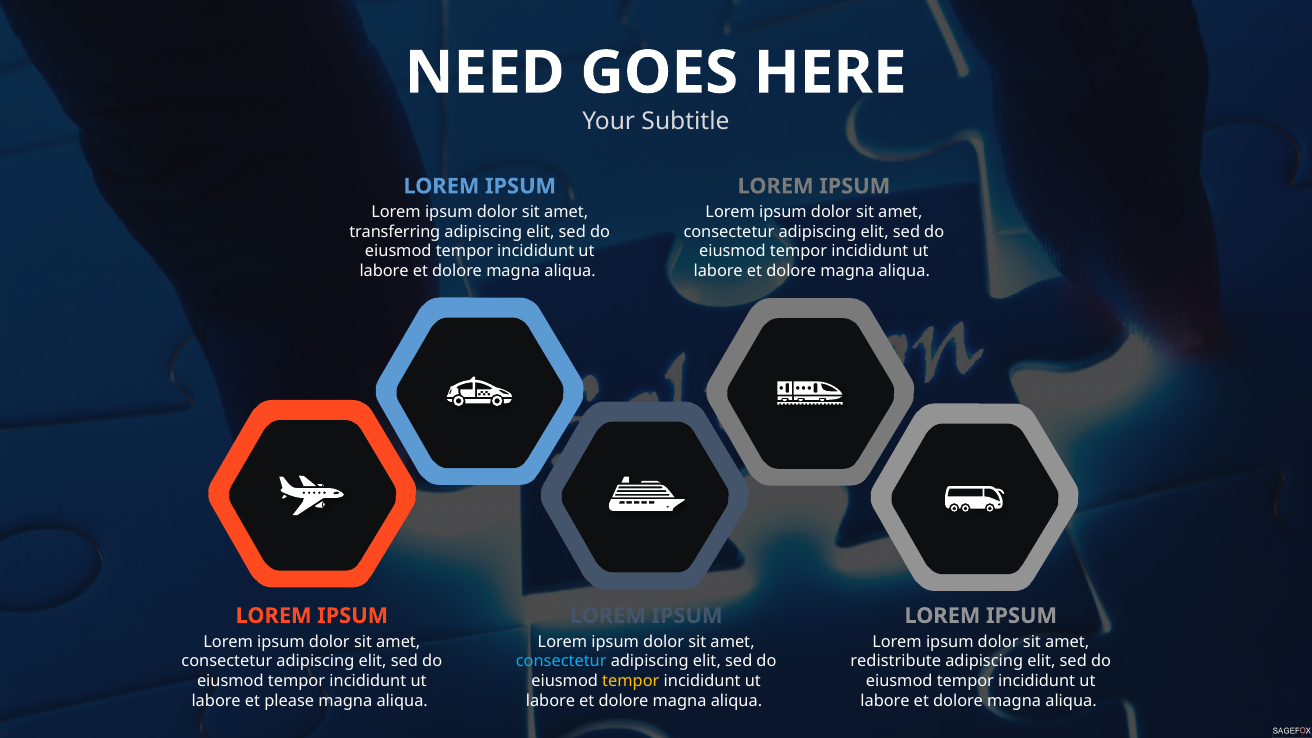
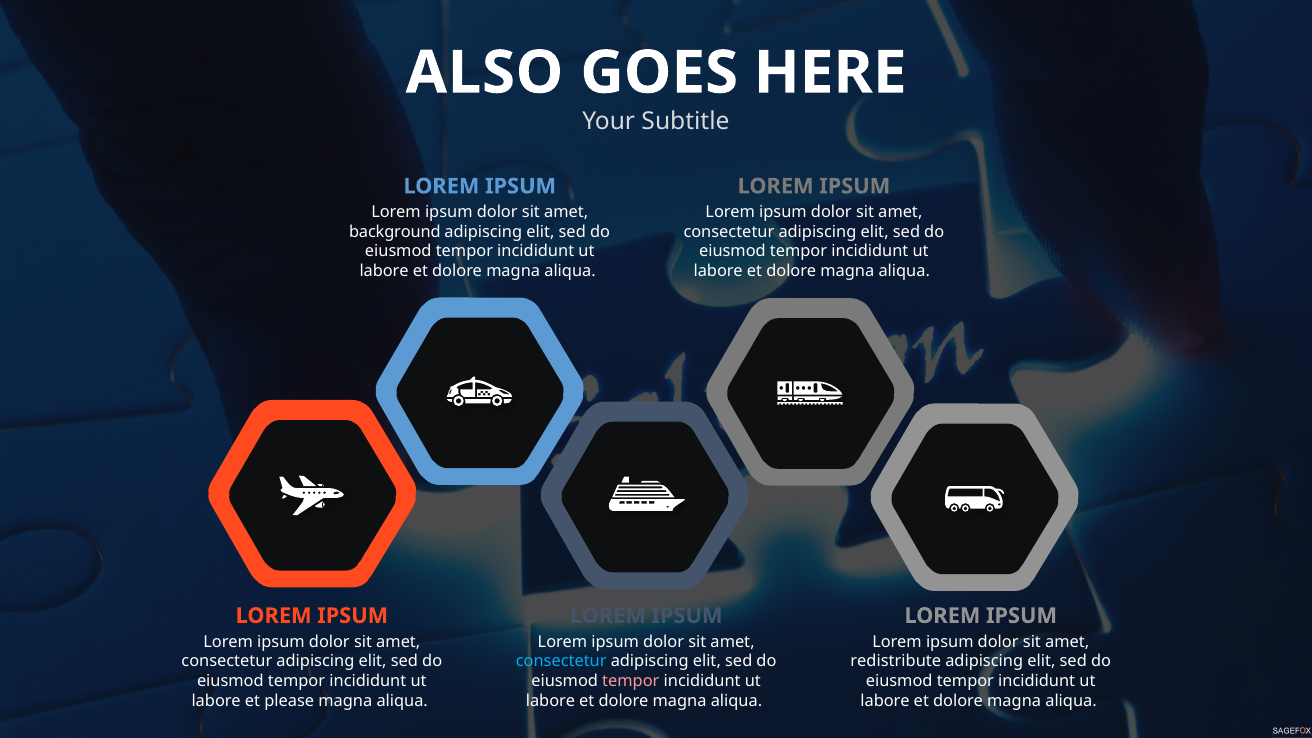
NEED: NEED -> ALSO (484, 73)
transferring: transferring -> background (395, 232)
tempor colour: yellow -> pink (631, 681)
